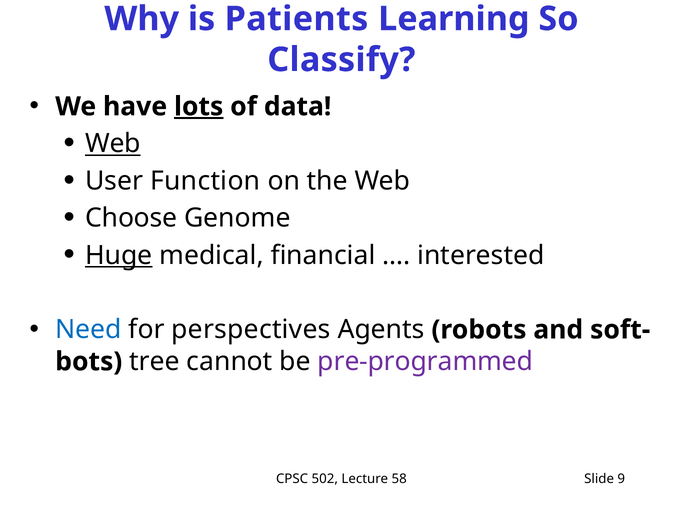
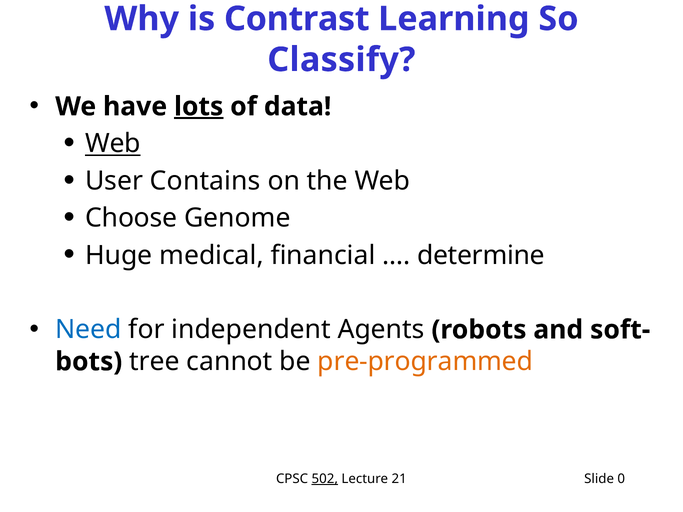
Patients: Patients -> Contrast (297, 19)
Function: Function -> Contains (205, 181)
Huge underline: present -> none (119, 255)
interested: interested -> determine (481, 255)
perspectives: perspectives -> independent (251, 330)
pre-programmed colour: purple -> orange (425, 362)
502 underline: none -> present (325, 479)
58: 58 -> 21 (399, 479)
9: 9 -> 0 (621, 479)
